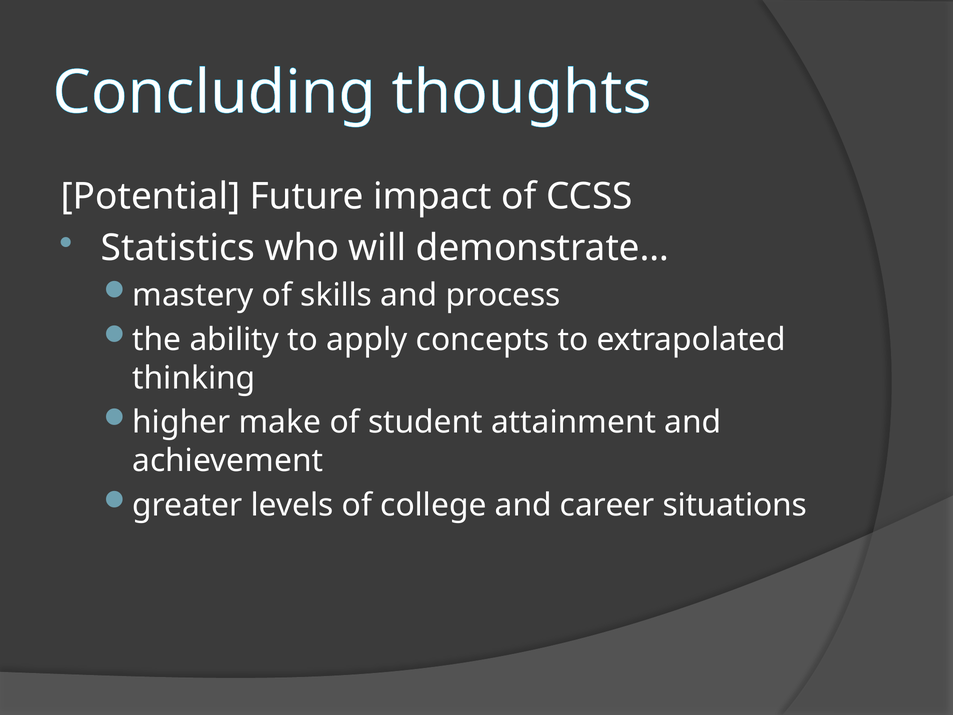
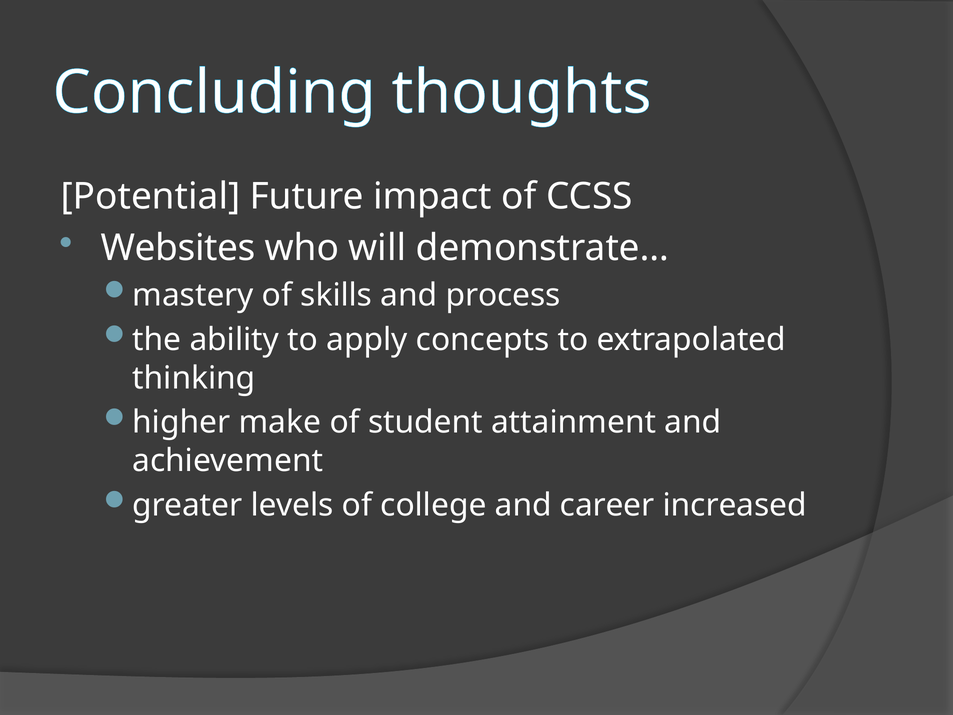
Statistics: Statistics -> Websites (178, 248)
situations: situations -> increased (735, 505)
